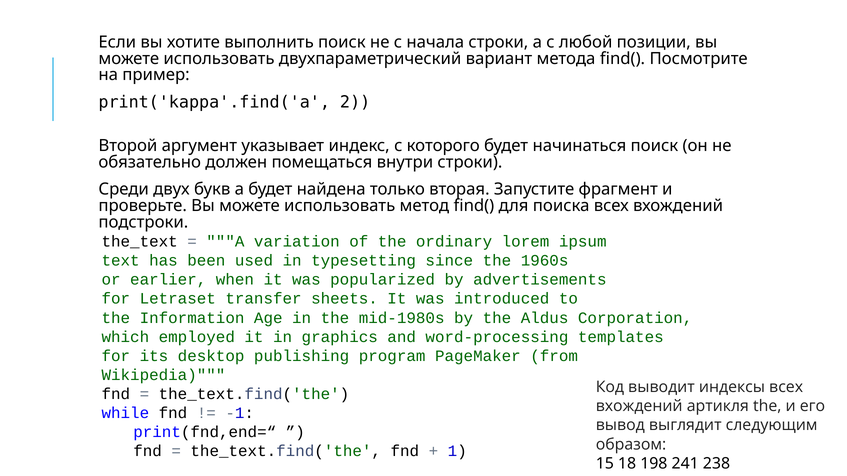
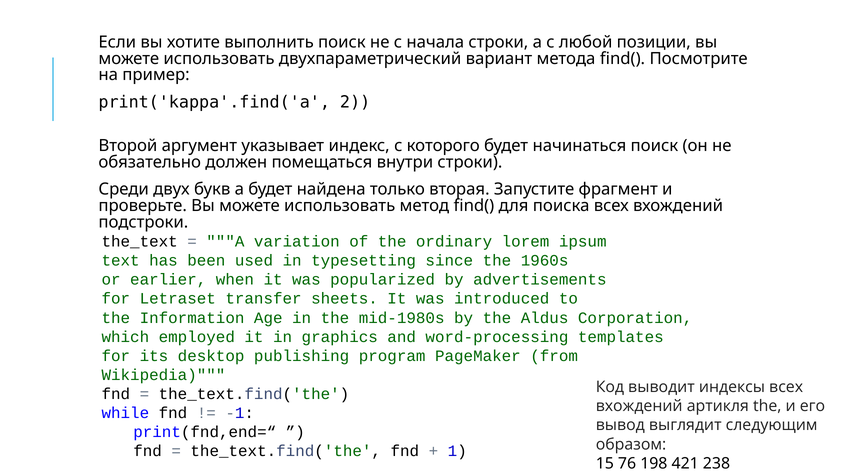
18: 18 -> 76 (627, 464)
241: 241 -> 421 (685, 464)
